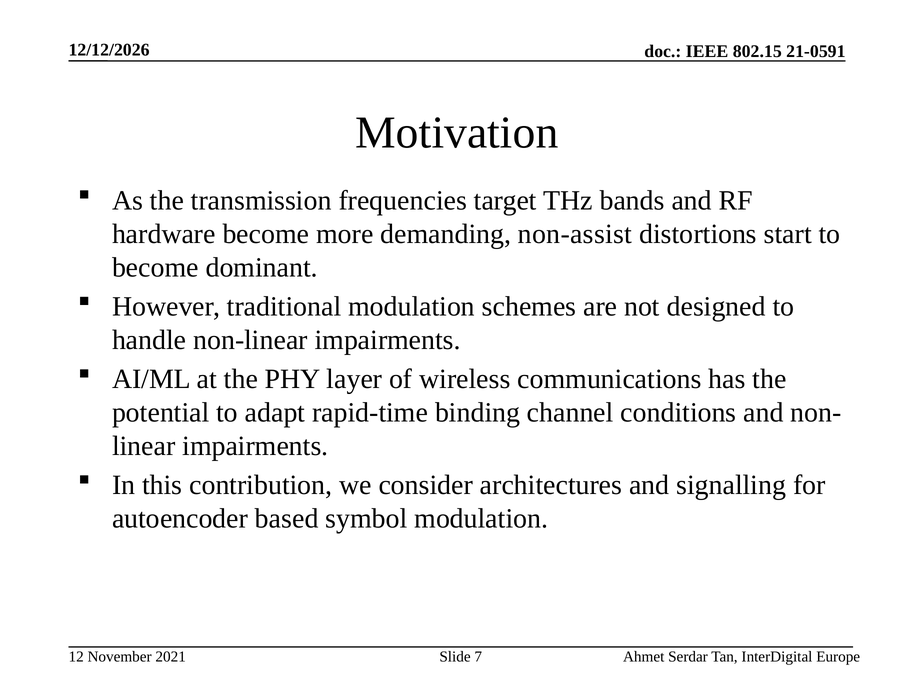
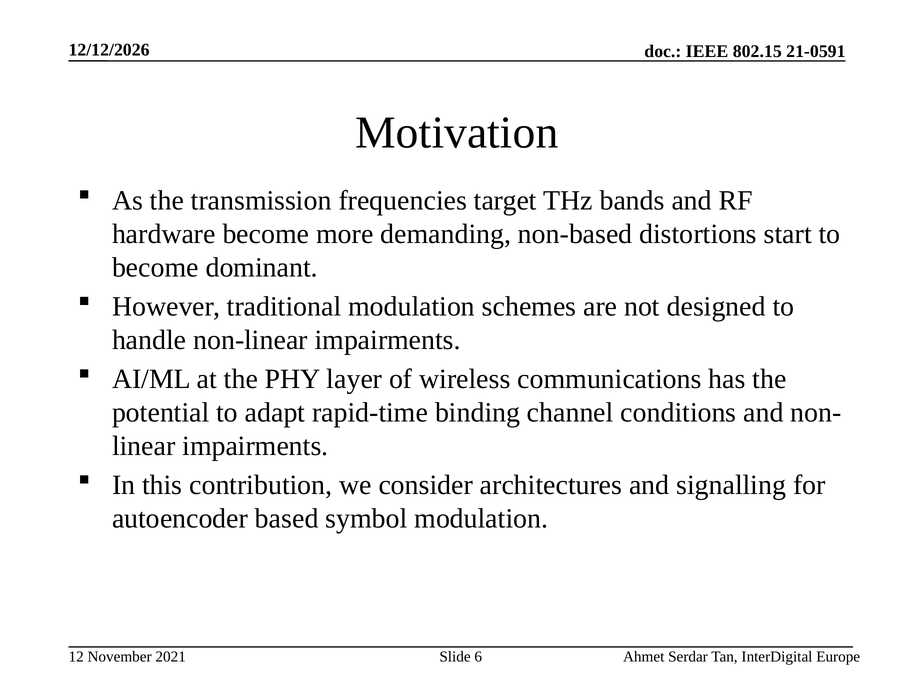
non-assist: non-assist -> non-based (575, 234)
7: 7 -> 6 (478, 657)
